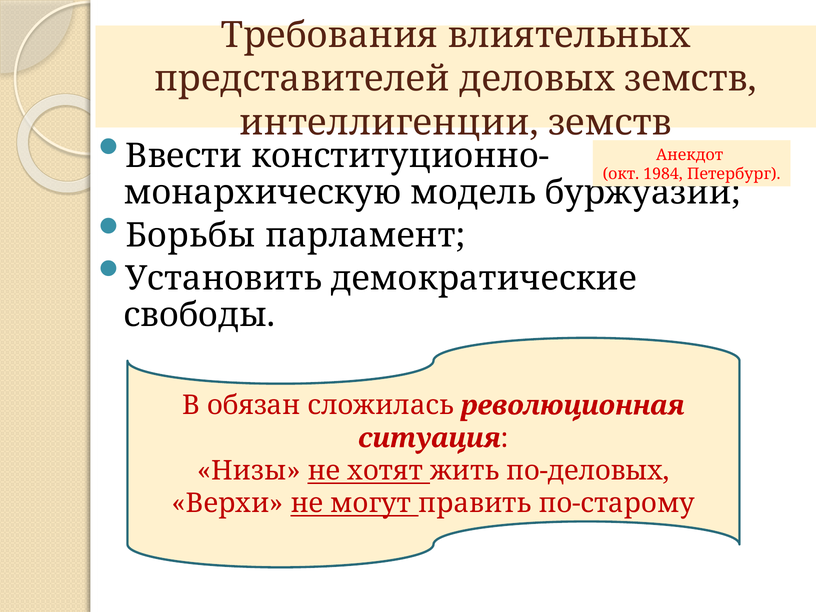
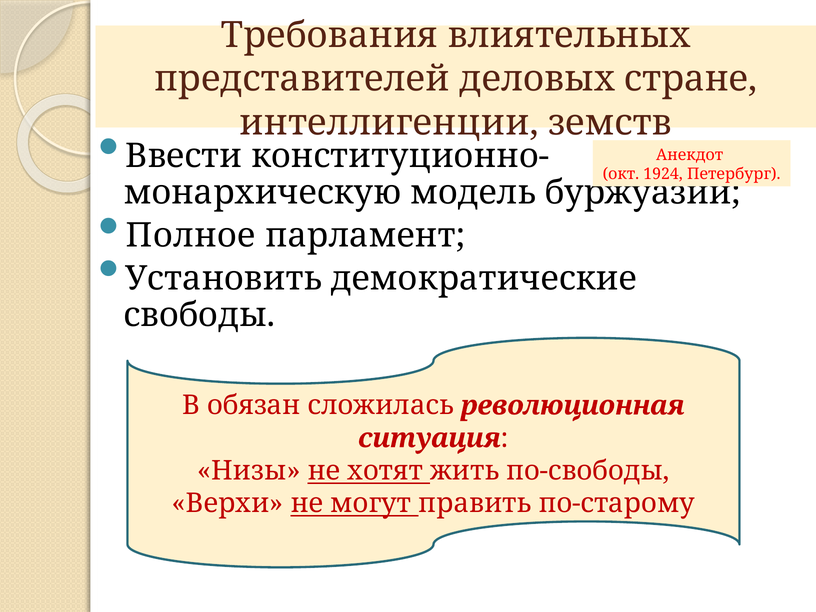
деловых земств: земств -> стране (691, 79)
1984: 1984 -> 1924 (663, 174)
Борьбы: Борьбы -> Полное (191, 236)
по-деловых: по-деловых -> по-свободы (588, 471)
